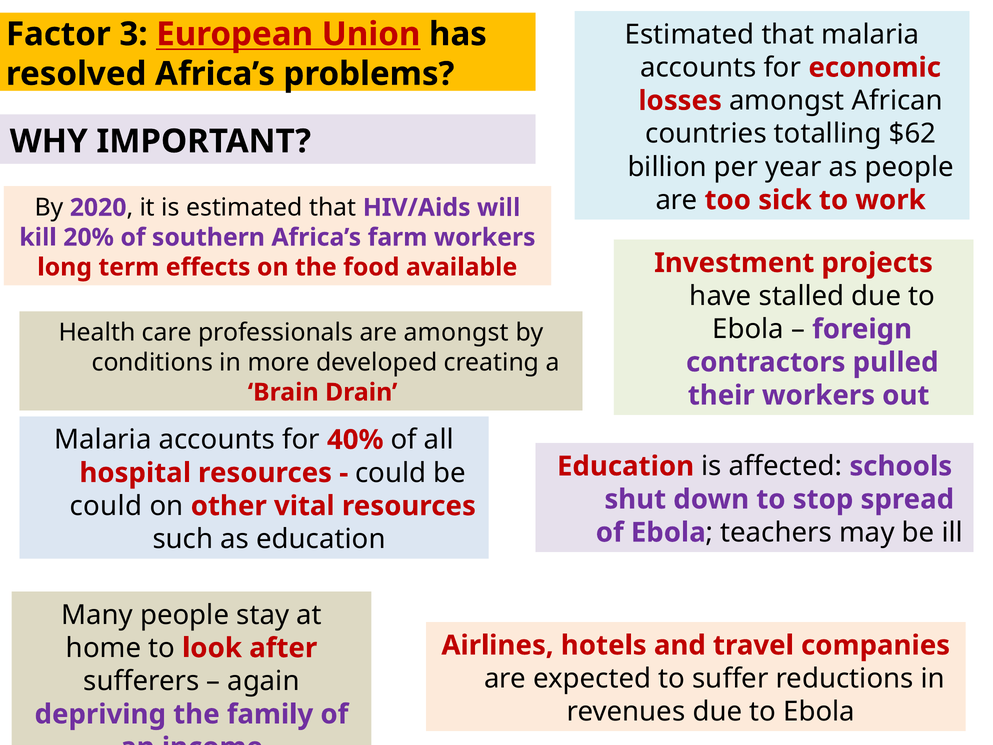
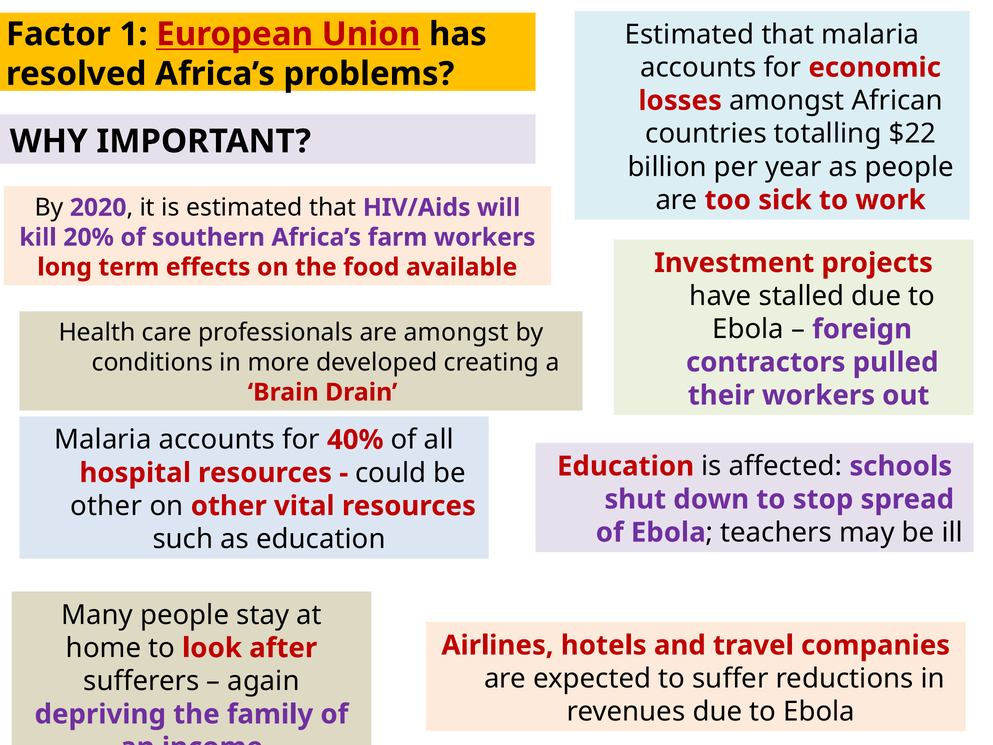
3: 3 -> 1 (134, 34)
$62: $62 -> $22 (912, 134)
could: could -> other (106, 506)
